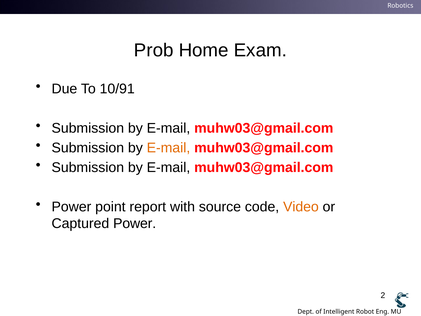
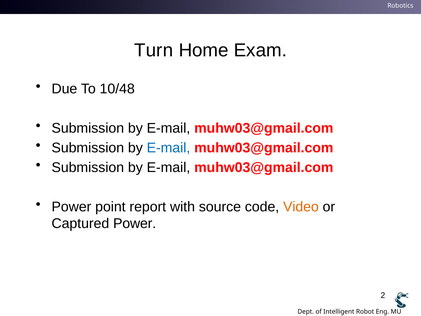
Prob: Prob -> Turn (154, 50)
10/91: 10/91 -> 10/48 (117, 89)
E-mail colour: orange -> blue (168, 148)
